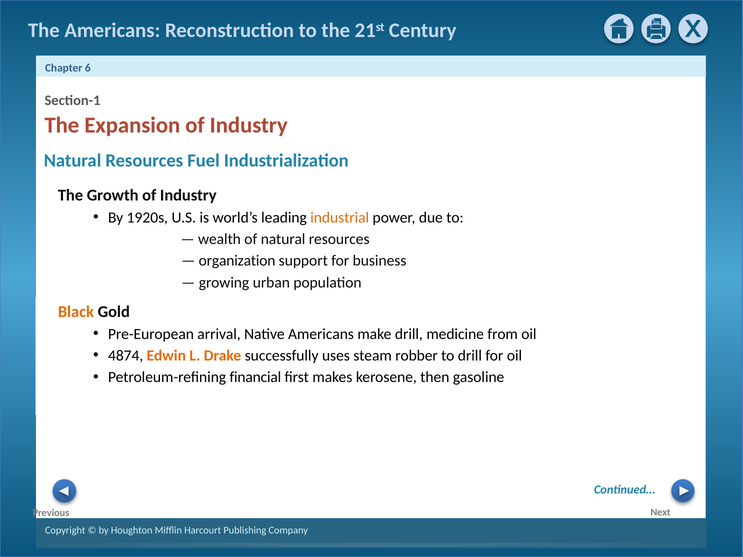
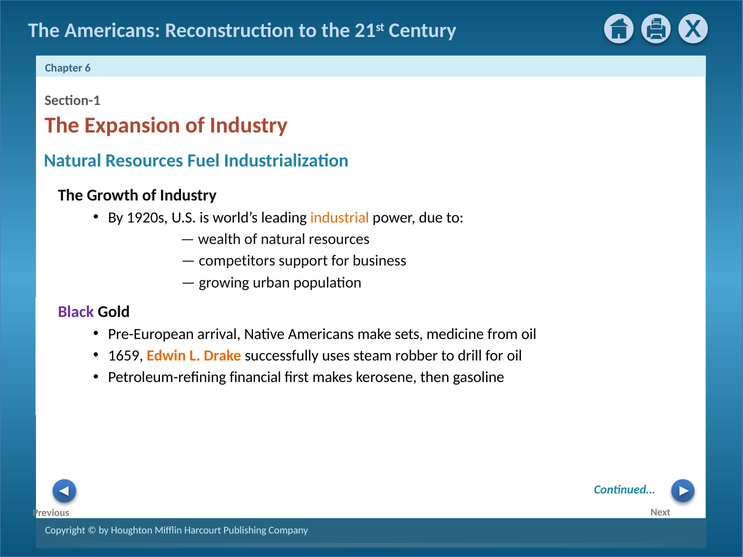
organization: organization -> competitors (237, 261)
Black colour: orange -> purple (76, 312)
make drill: drill -> sets (409, 334)
4874: 4874 -> 1659 (126, 356)
